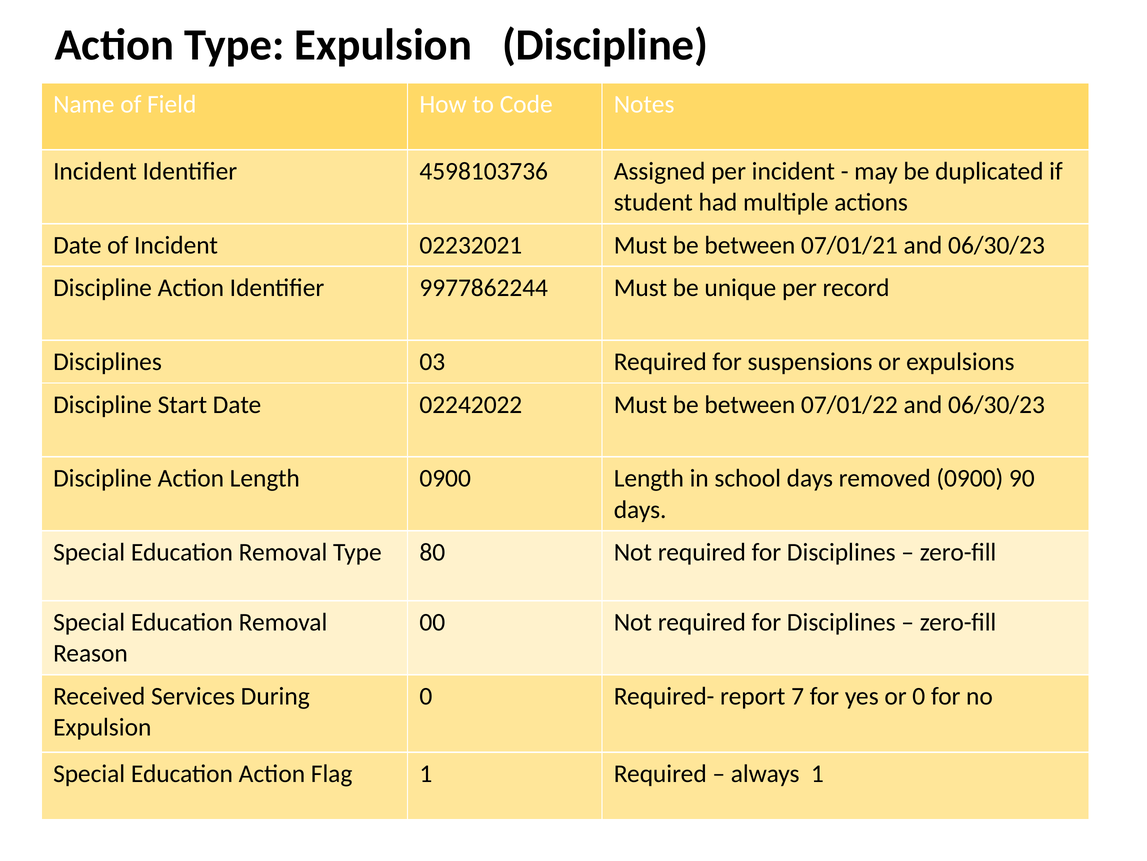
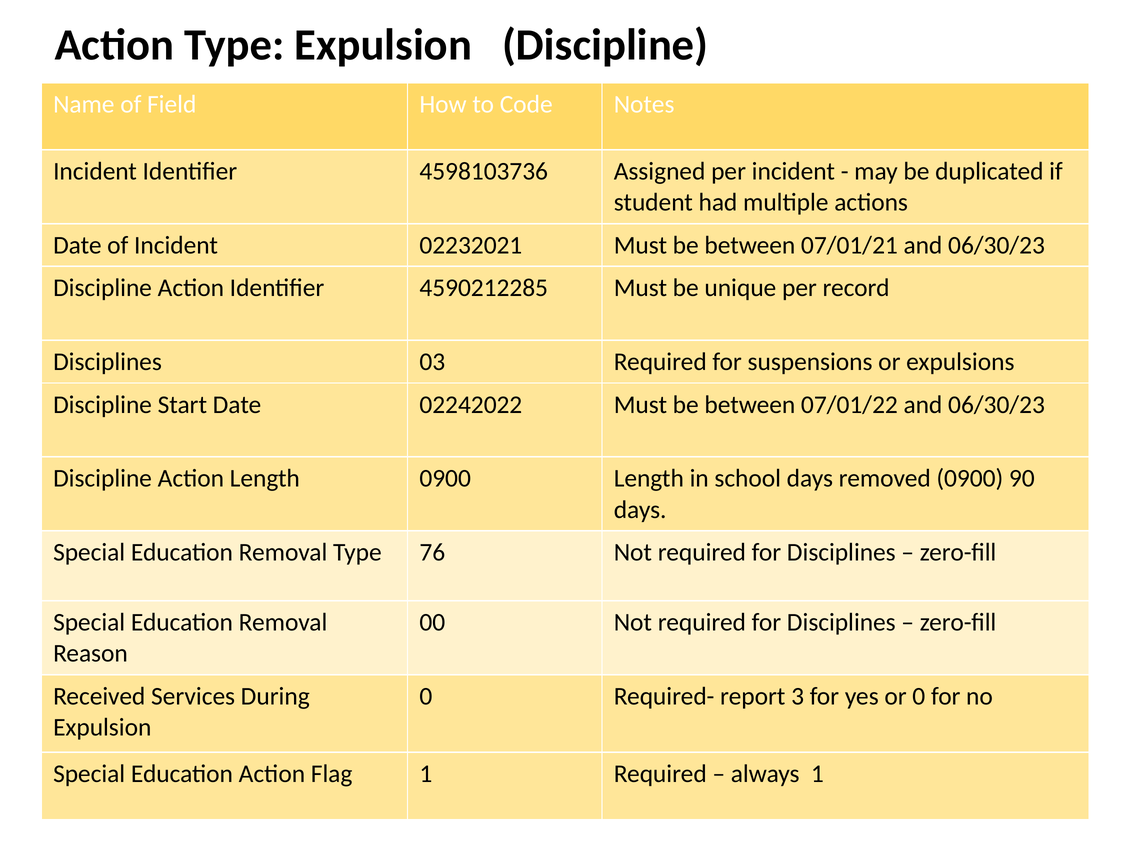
9977862244: 9977862244 -> 4590212285 (484, 288)
80: 80 -> 76 (432, 552)
7: 7 -> 3 (798, 696)
